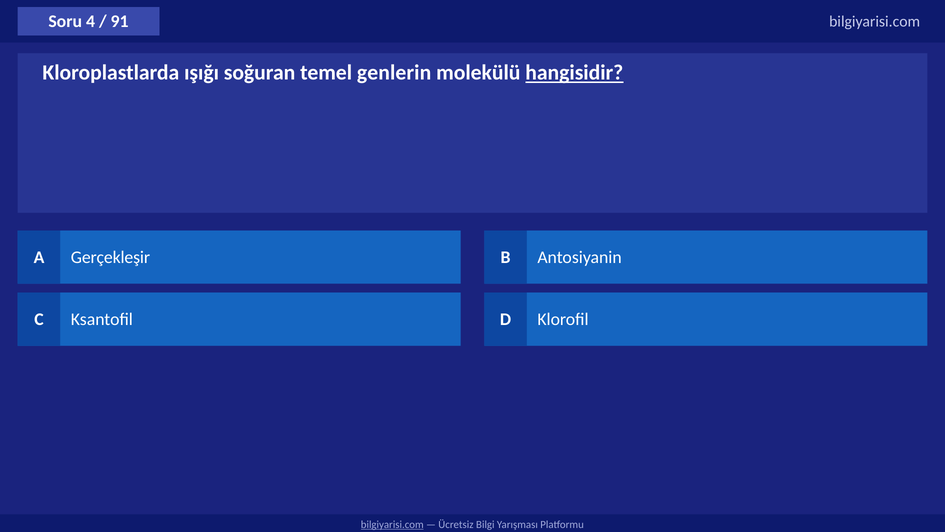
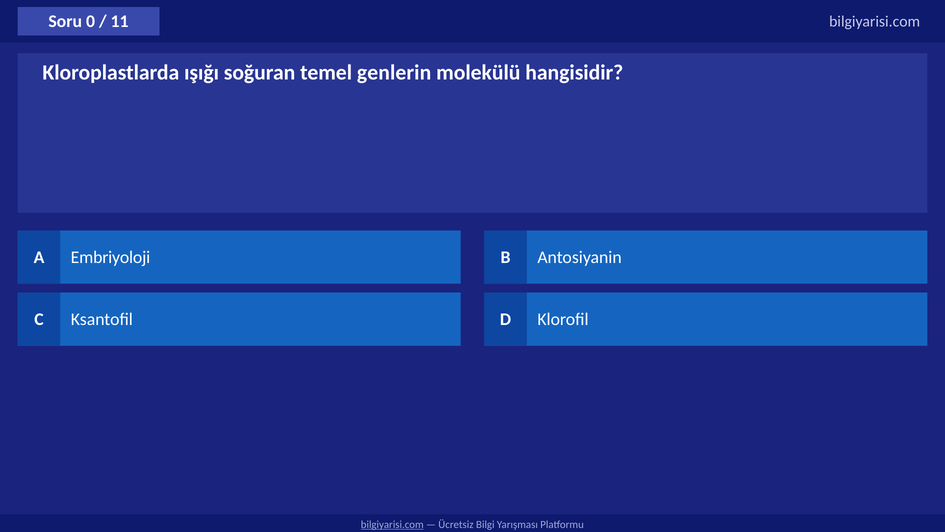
4: 4 -> 0 (91, 22)
91: 91 -> 11 (120, 22)
hangisidir underline: present -> none (574, 73)
Gerçekleşir: Gerçekleşir -> Embriyoloji (110, 257)
